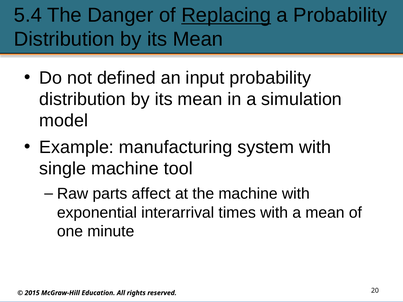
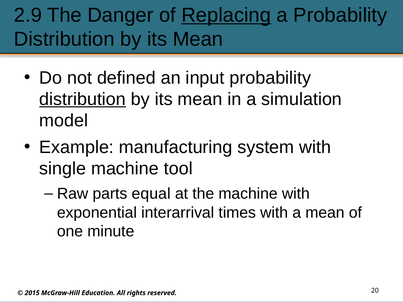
5.4: 5.4 -> 2.9 (28, 15)
distribution underline: none -> present (83, 99)
affect: affect -> equal (151, 194)
